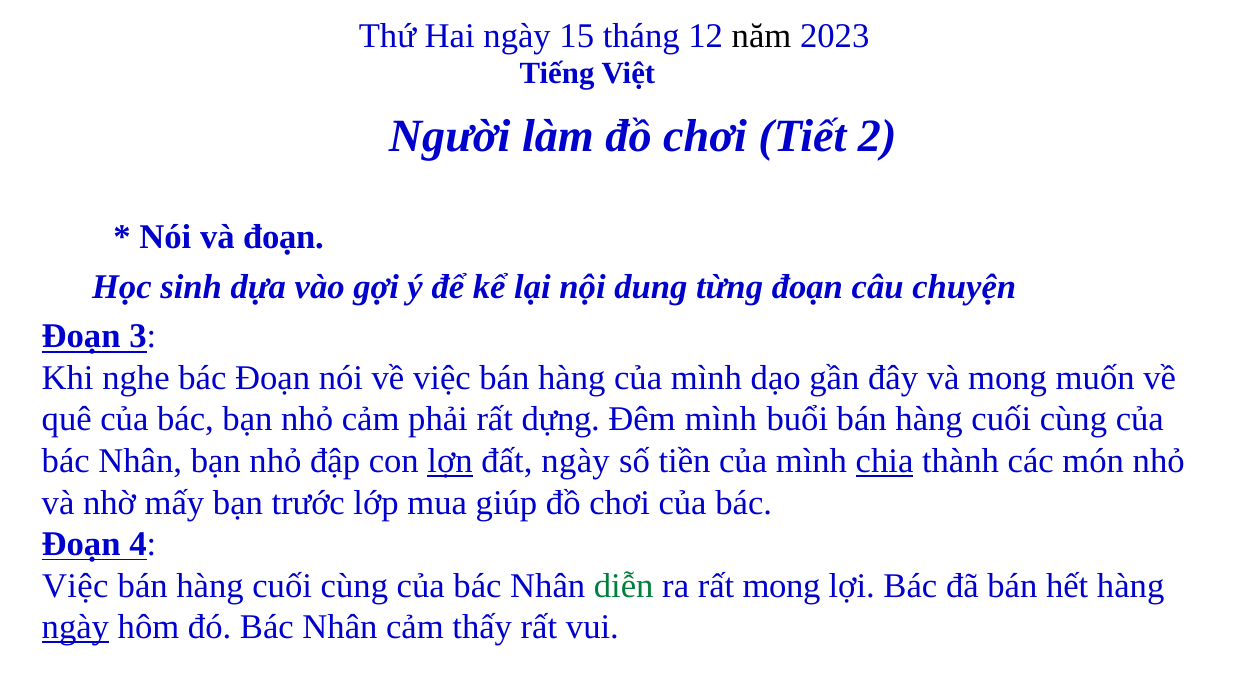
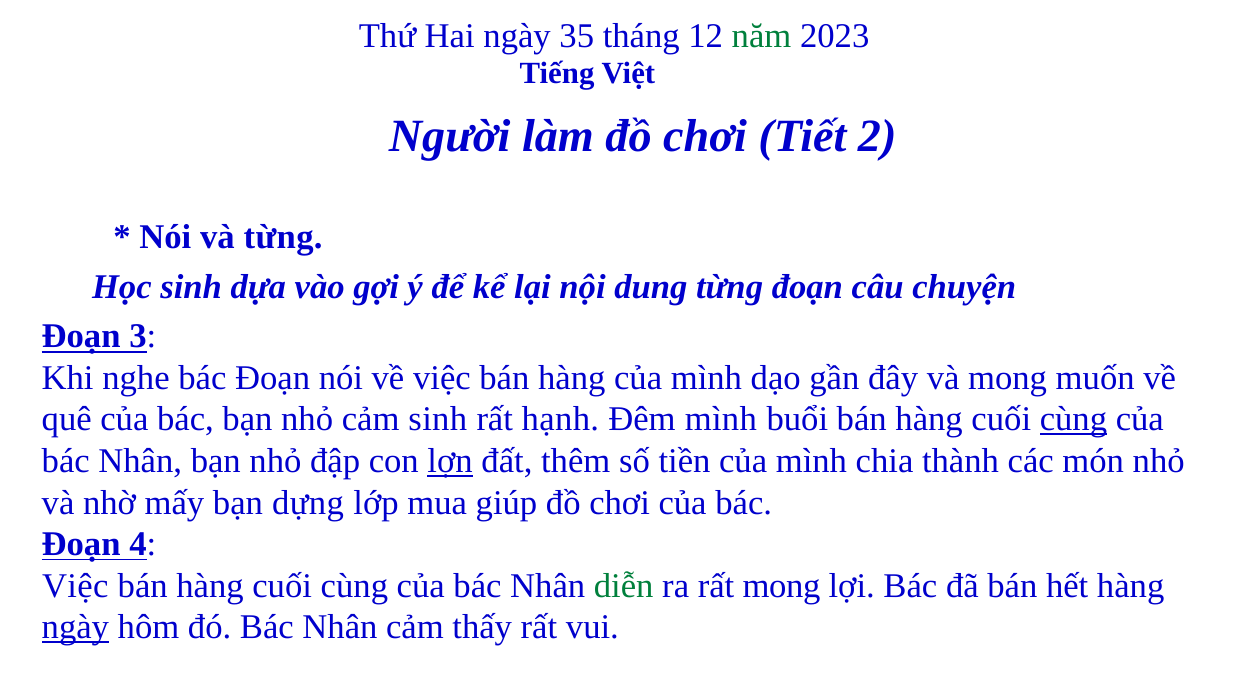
15: 15 -> 35 (577, 36)
năm colour: black -> green (761, 36)
và đoạn: đoạn -> từng (283, 238)
cảm phải: phải -> sinh (438, 420)
dựng: dựng -> hạnh (560, 420)
cùng underline: none -> present (1073, 420)
đất ngày: ngày -> thêm (576, 461)
chia underline: present -> none (885, 461)
trước: trước -> dựng (308, 503)
